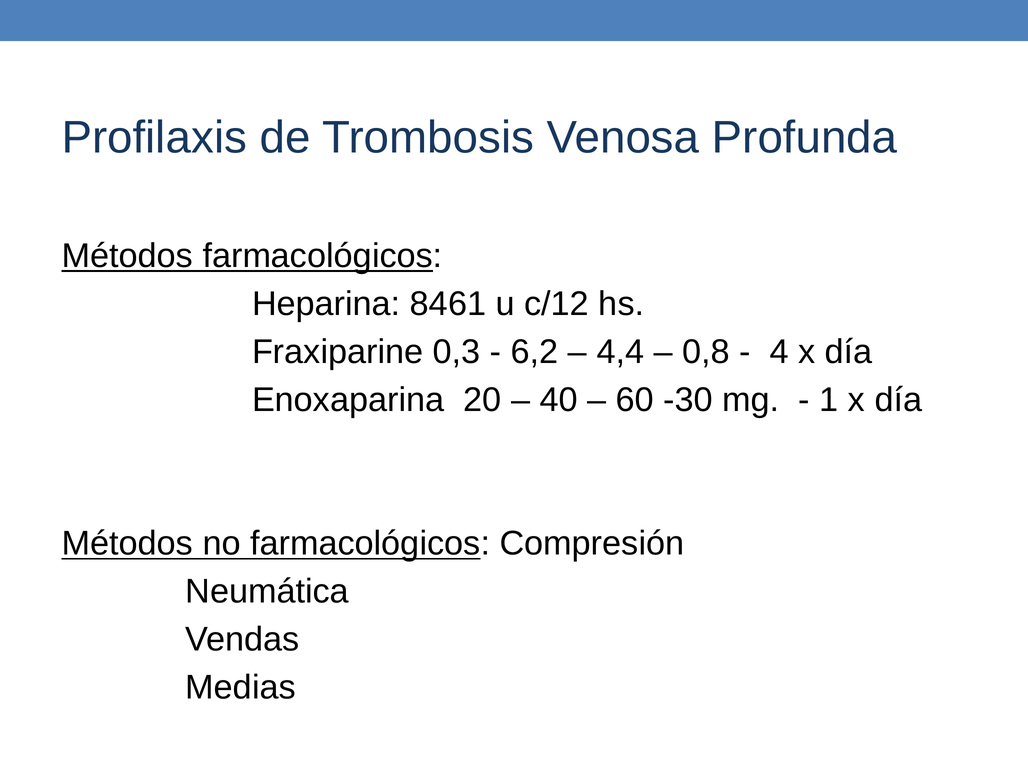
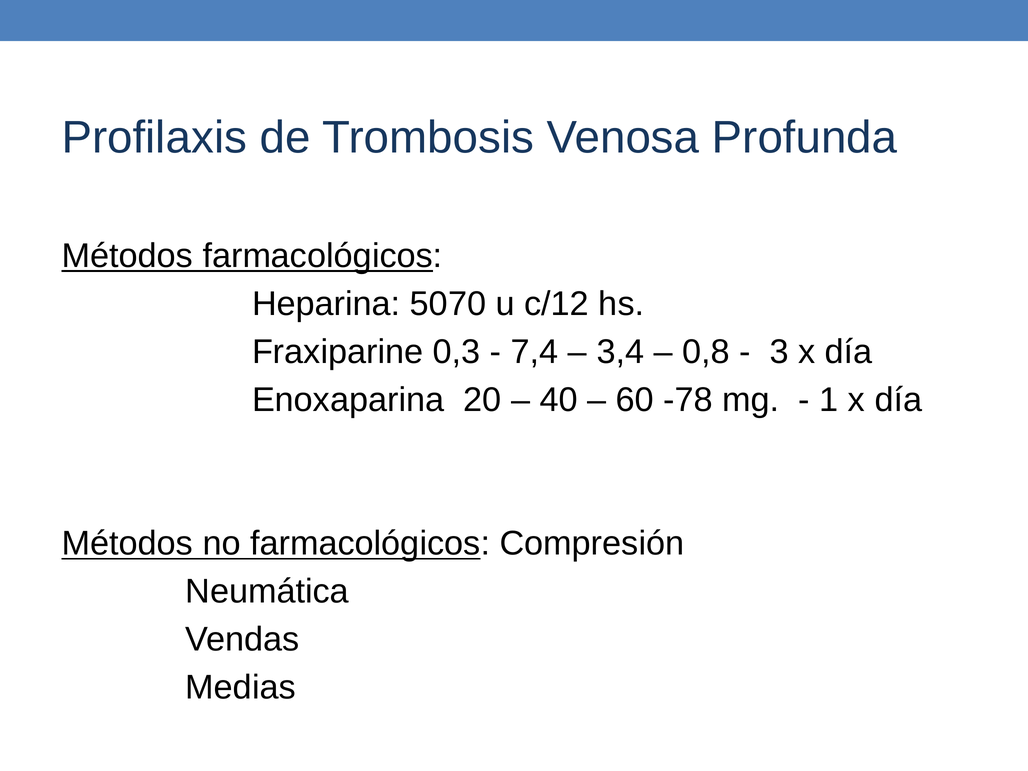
8461: 8461 -> 5070 (448, 304)
6,2: 6,2 -> 7,4 (535, 352)
4,4: 4,4 -> 3,4 (620, 352)
4: 4 -> 3 (779, 352)
-30: -30 -> -78 (688, 400)
